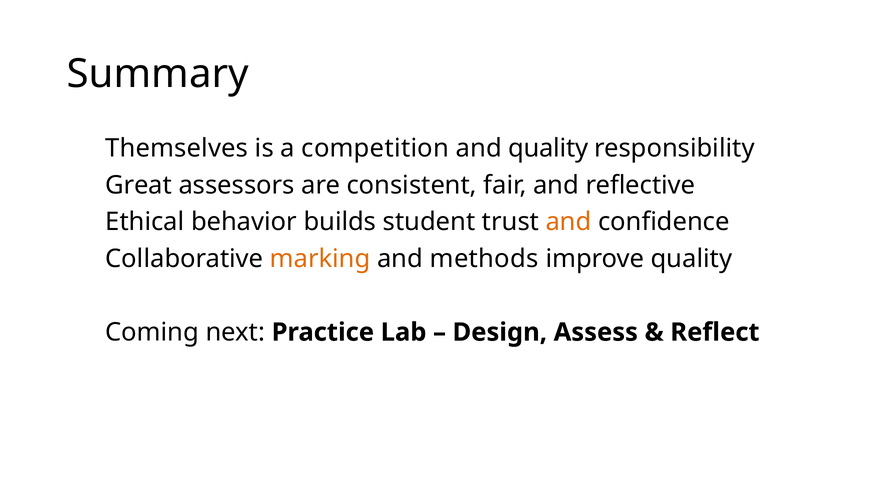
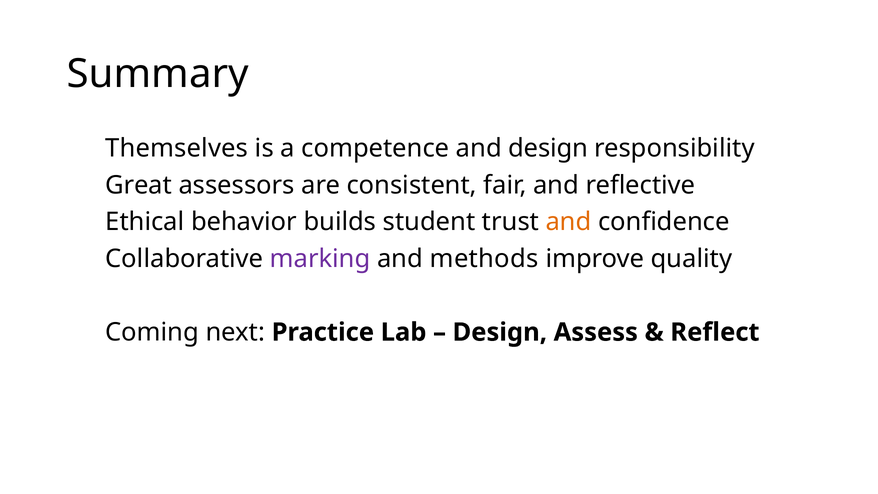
competition: competition -> competence (375, 148)
and quality: quality -> design (548, 148)
marking colour: orange -> purple (320, 259)
